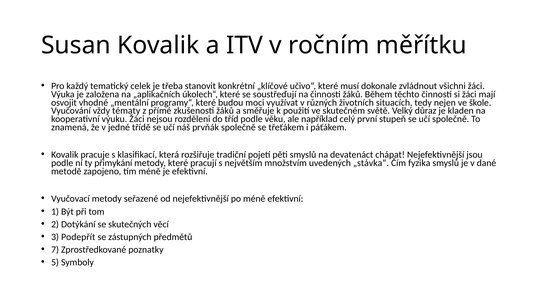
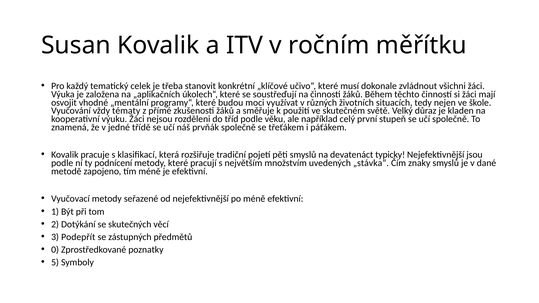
chápat: chápat -> typicky (390, 155)
přimykání: přimykání -> podnícení (113, 163)
fyzika: fyzika -> znaky (419, 163)
7: 7 -> 0 (55, 250)
